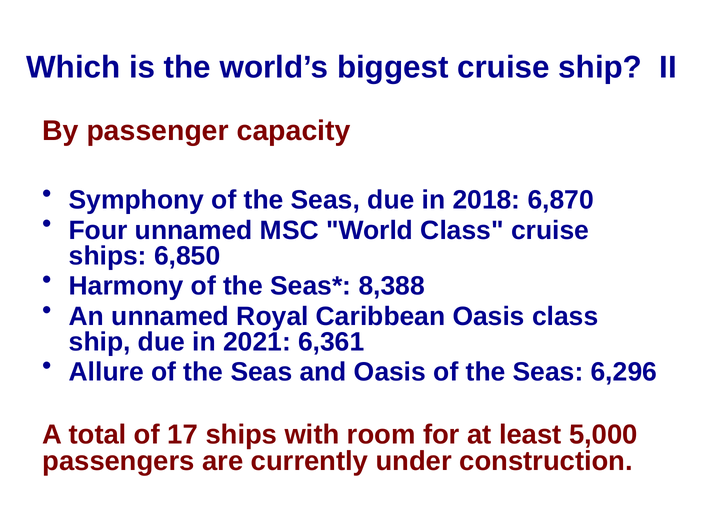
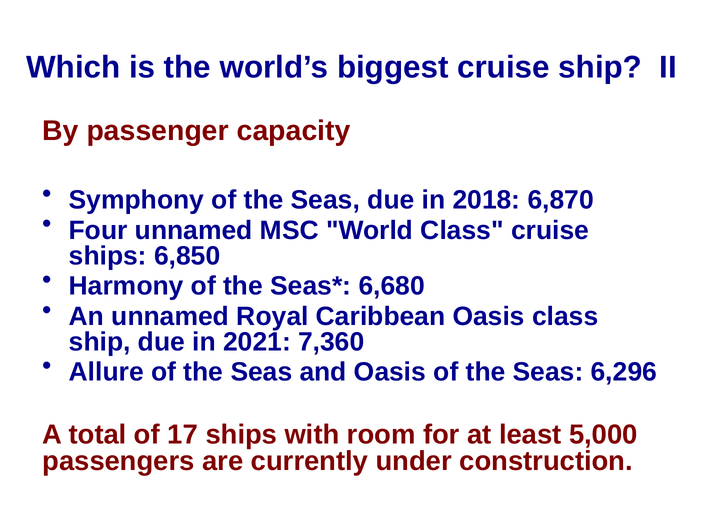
8,388: 8,388 -> 6,680 (392, 286)
6,361: 6,361 -> 7,360 (331, 342)
